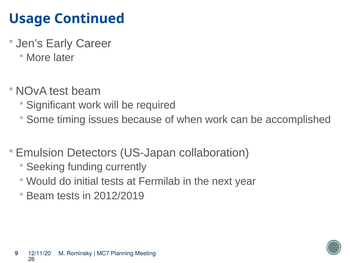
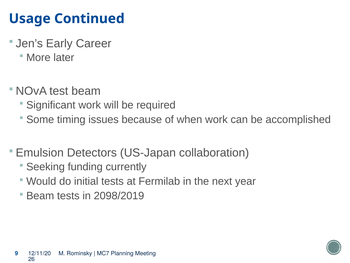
2012/2019: 2012/2019 -> 2098/2019 (119, 196)
